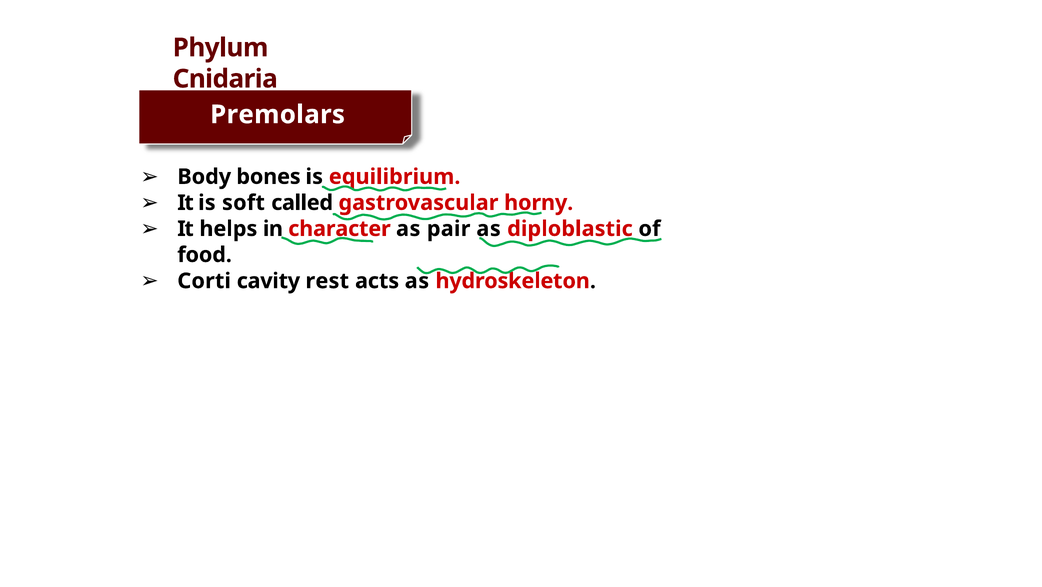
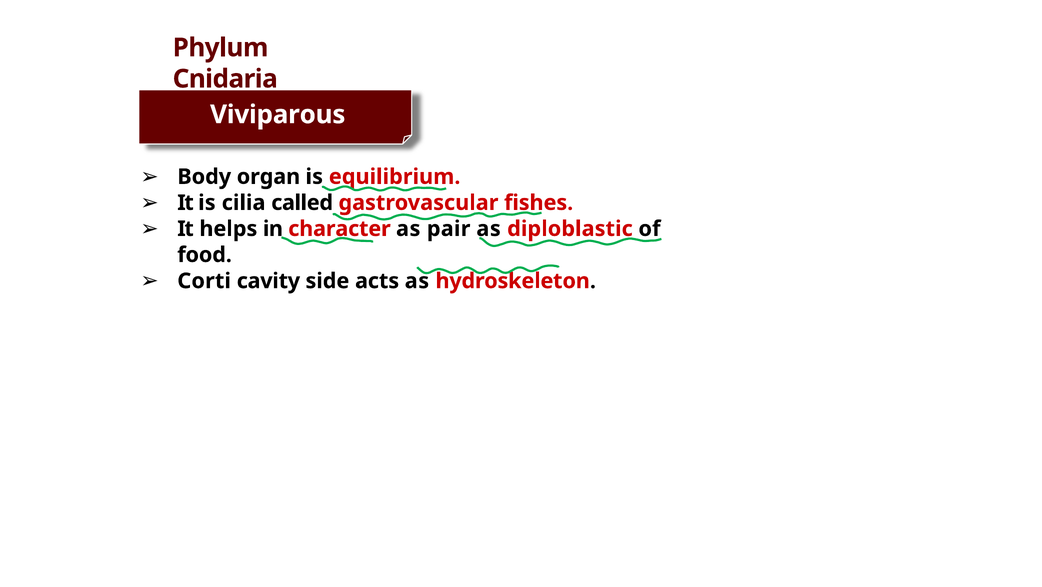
Premolars: Premolars -> Viviparous (278, 115)
bones: bones -> organ (268, 177)
soft: soft -> cilia (244, 203)
horny: horny -> fishes (539, 203)
rest: rest -> side (327, 281)
